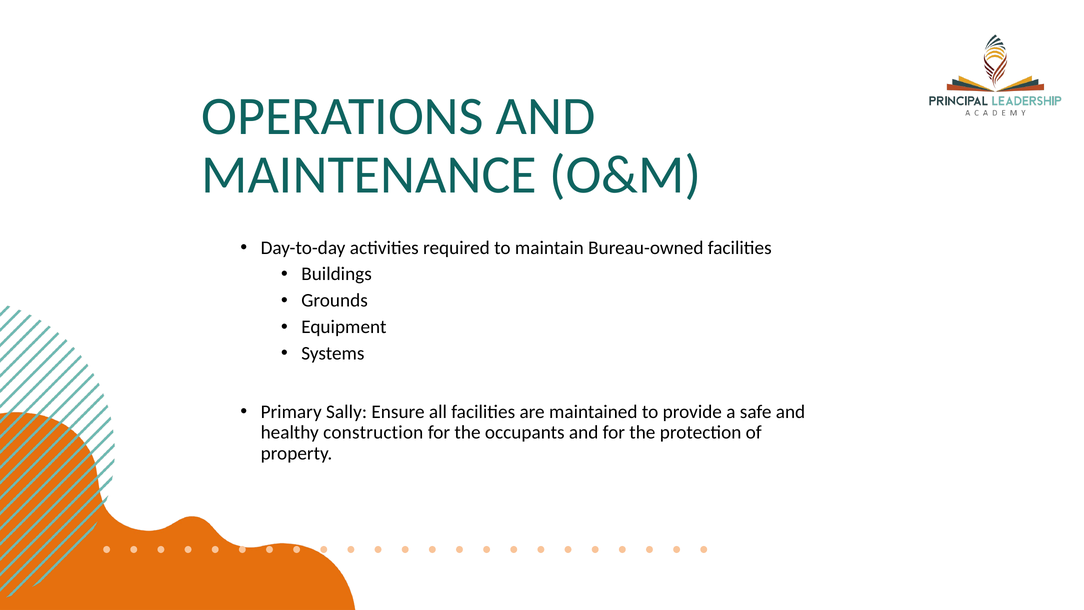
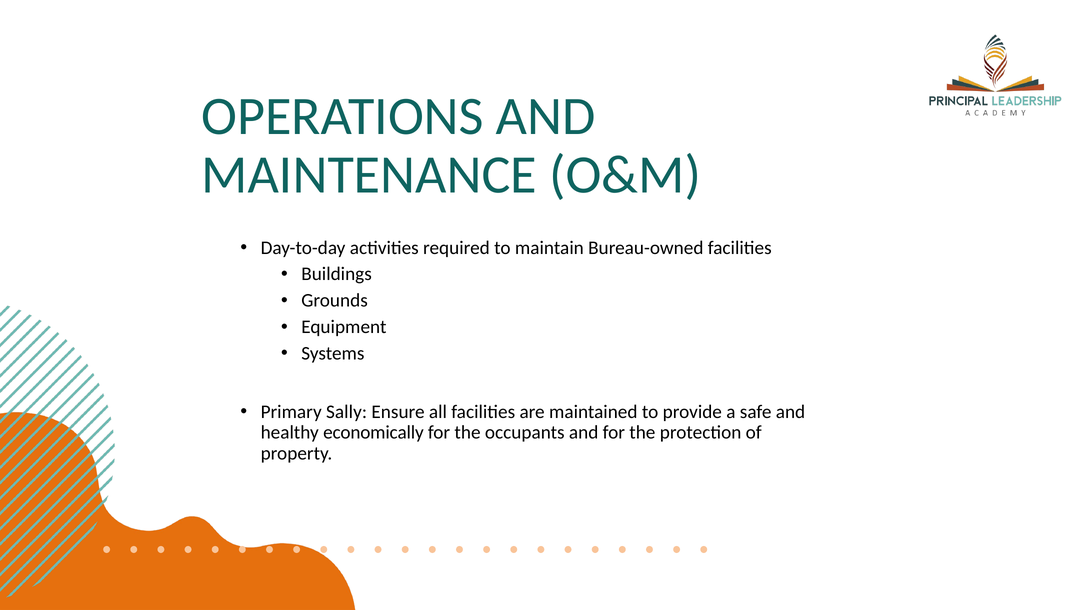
construction: construction -> economically (373, 432)
